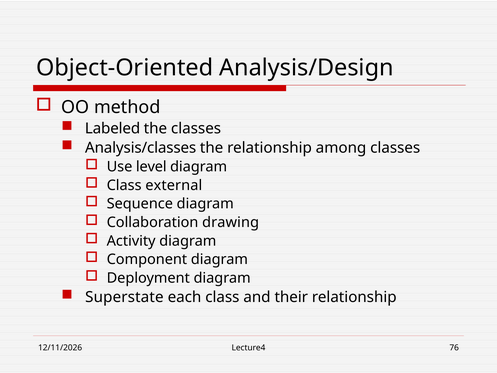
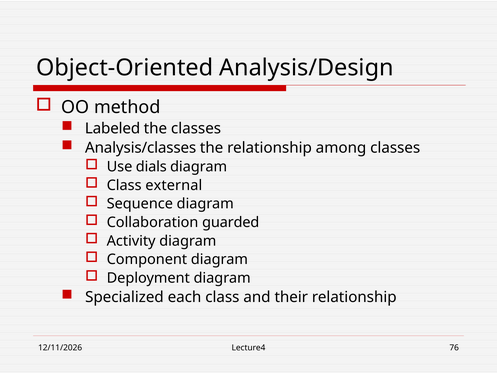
level: level -> dials (151, 167)
drawing: drawing -> guarded (231, 222)
Superstate: Superstate -> Specialized (124, 297)
